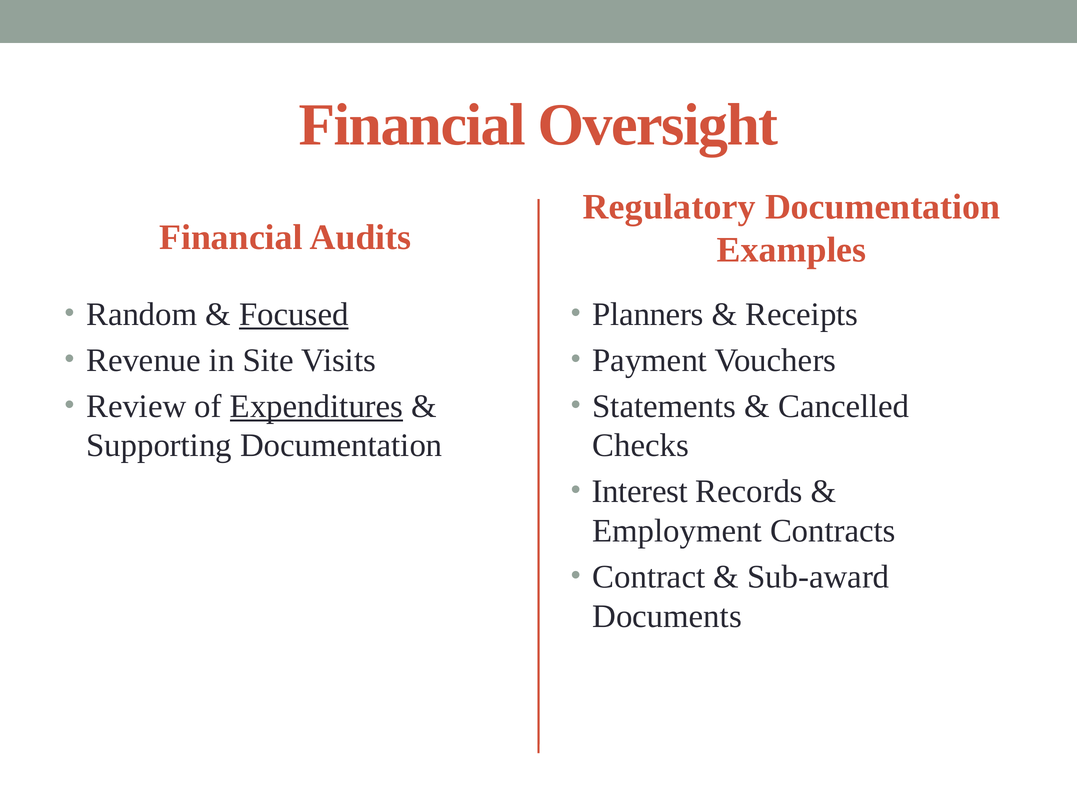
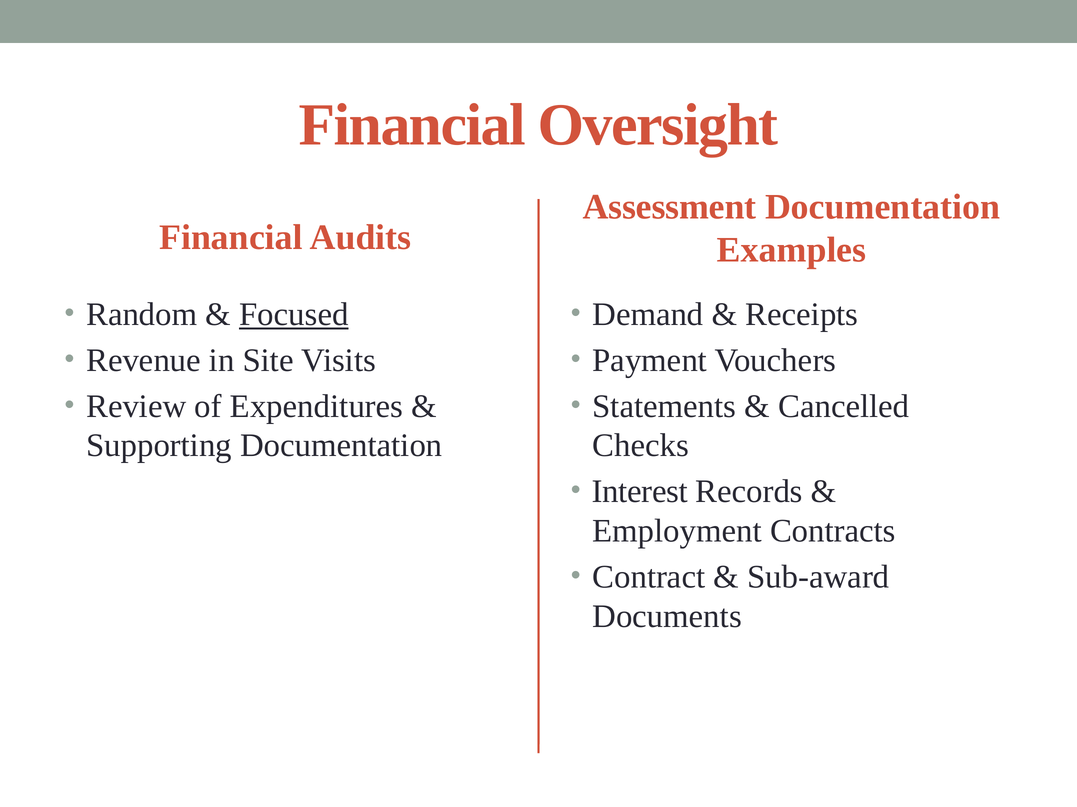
Regulatory: Regulatory -> Assessment (669, 207)
Planners: Planners -> Demand (648, 315)
Expenditures underline: present -> none (317, 407)
